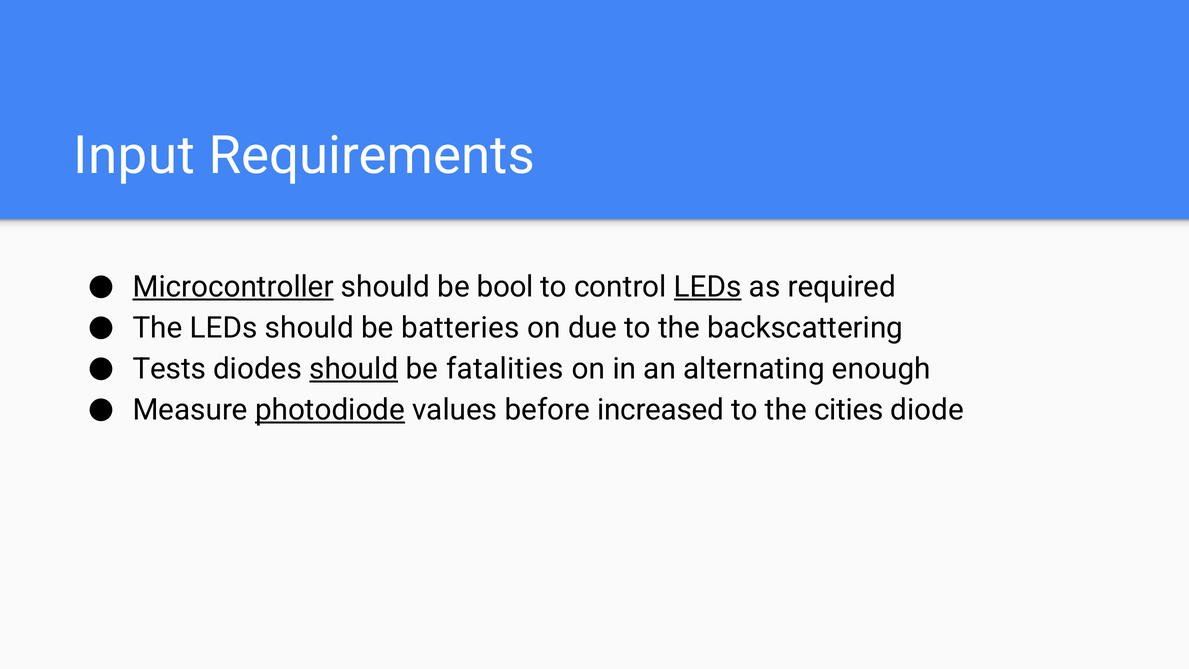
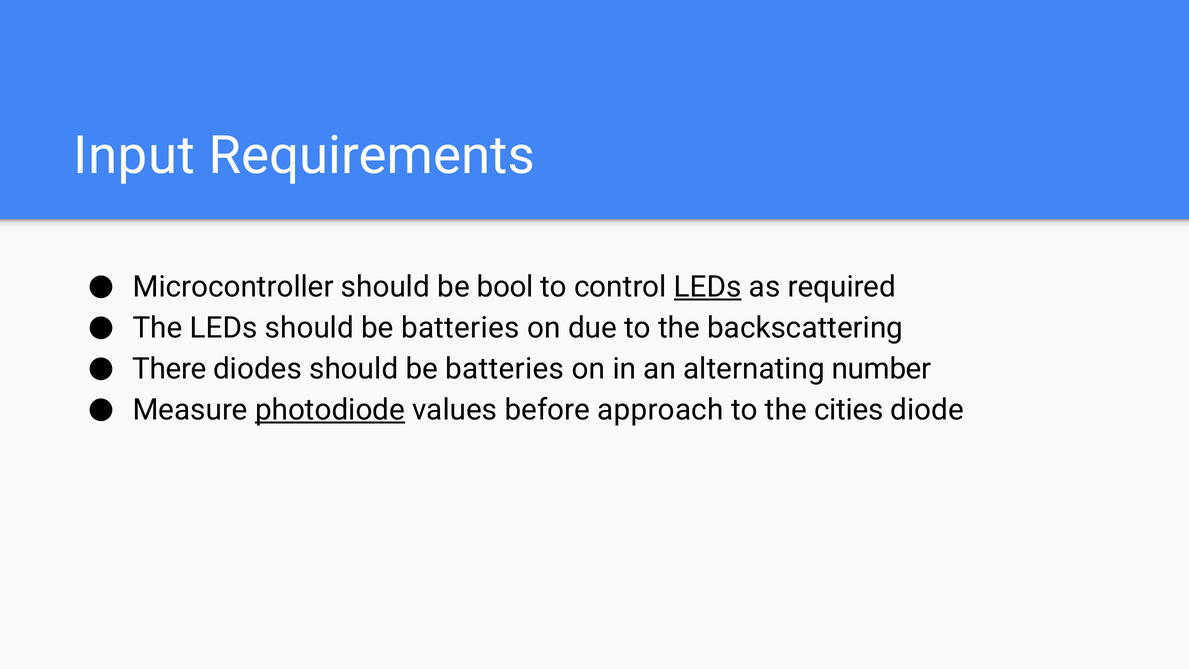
Microcontroller underline: present -> none (233, 287)
Tests: Tests -> There (169, 369)
should underline: present -> none (354, 369)
fatalities: fatalities -> batteries (505, 369)
enough: enough -> number (881, 369)
increased: increased -> approach (660, 410)
